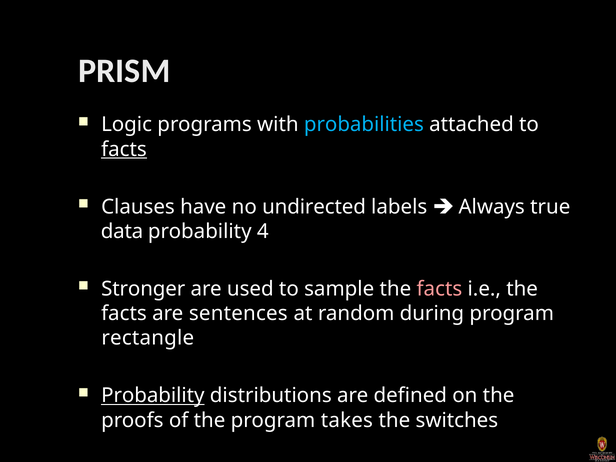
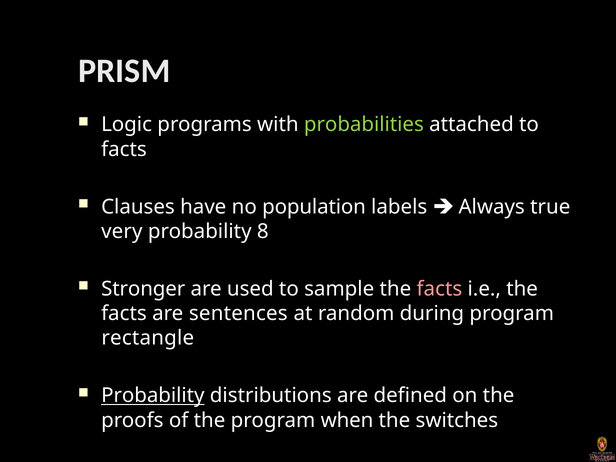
probabilities colour: light blue -> light green (364, 125)
facts underline: present -> none (124, 149)
undirected: undirected -> population (314, 207)
data: data -> very (122, 231)
4: 4 -> 8 (263, 231)
takes: takes -> when (347, 420)
